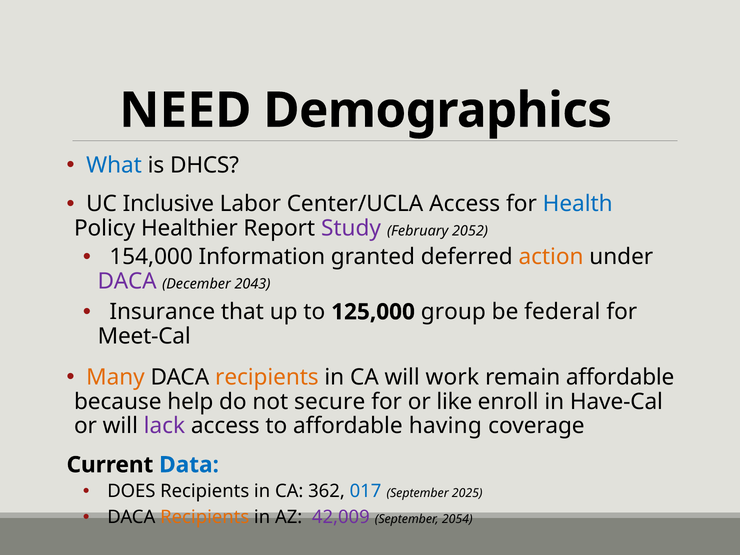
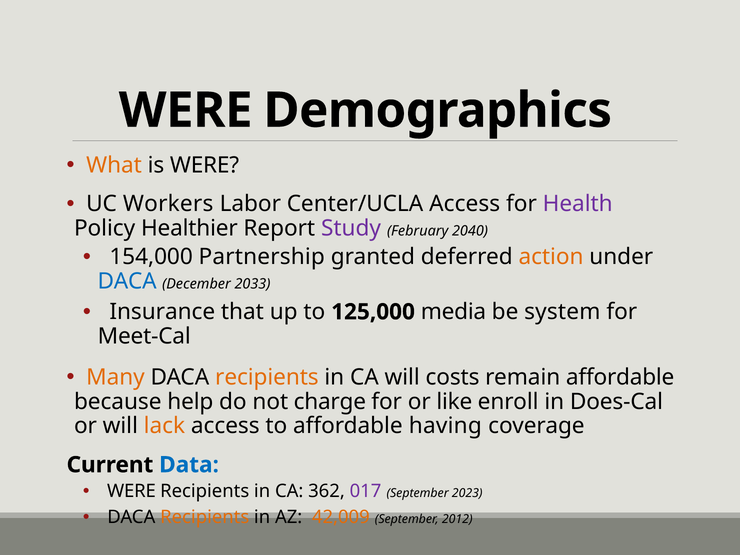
NEED: NEED -> WERE (186, 111)
What colour: blue -> orange (114, 165)
is DHCS: DHCS -> WERE (205, 165)
Inclusive: Inclusive -> Workers (168, 204)
Health colour: blue -> purple (578, 204)
2052: 2052 -> 2040 (470, 231)
Information: Information -> Partnership (262, 257)
DACA colour: purple -> blue (127, 281)
2043: 2043 -> 2033 (252, 284)
group: group -> media (453, 312)
federal: federal -> system (562, 312)
work: work -> costs (453, 377)
secure: secure -> charge (330, 402)
Have-Cal: Have-Cal -> Does-Cal (616, 402)
lack colour: purple -> orange (164, 426)
DOES: DOES -> WERE (131, 491)
017 colour: blue -> purple (366, 491)
2025: 2025 -> 2023 (467, 493)
42,009 colour: purple -> orange (341, 517)
2054: 2054 -> 2012 (457, 519)
